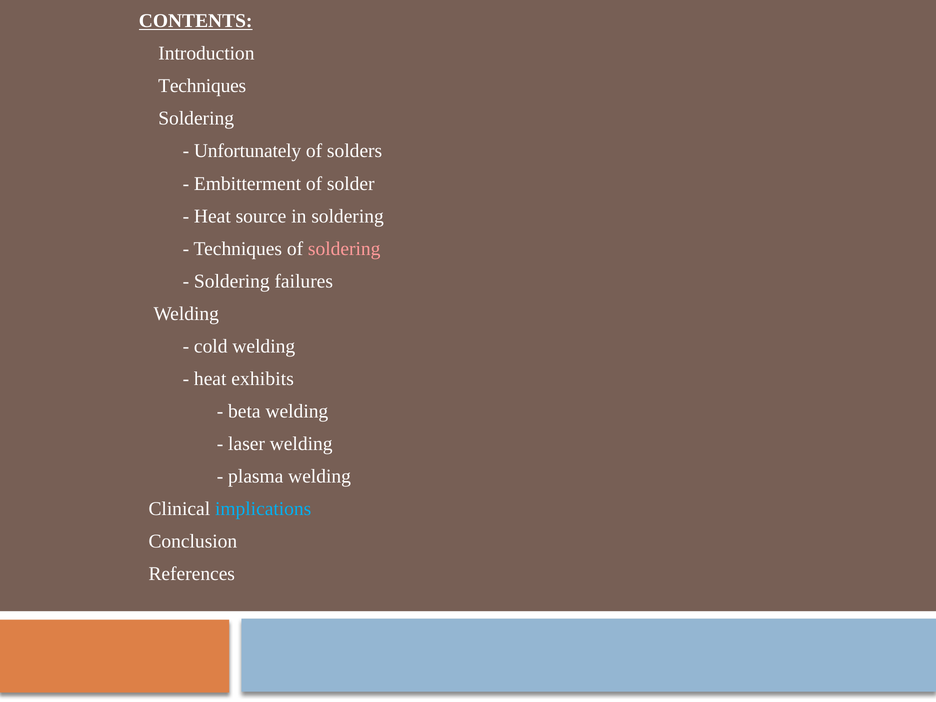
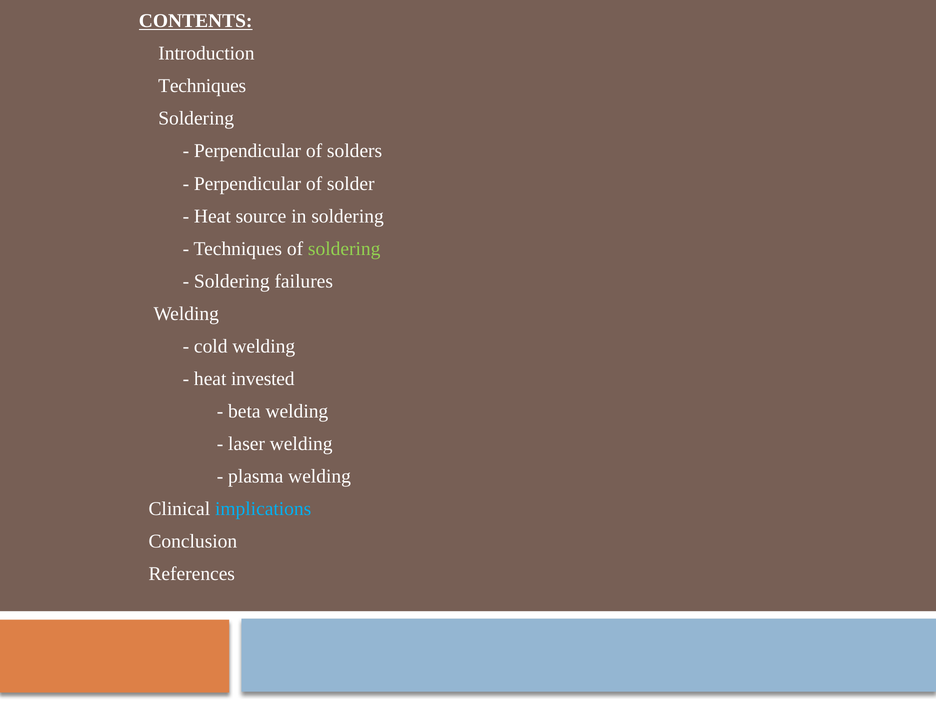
Unfortunately: Unfortunately -> Perpendicular (248, 151)
Embitterment: Embitterment -> Perpendicular (248, 184)
soldering colour: pink -> light green (344, 249)
exhibits: exhibits -> invested (263, 379)
